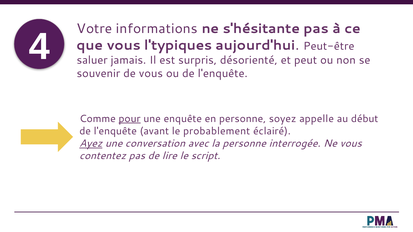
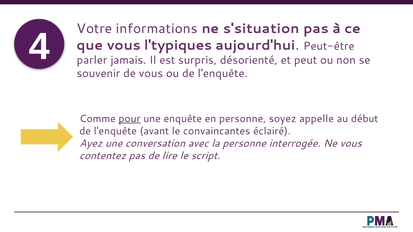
s'hésitante: s'hésitante -> s'situation (261, 29)
saluer: saluer -> parler (92, 60)
probablement: probablement -> convaincantes (217, 131)
Ayez underline: present -> none (91, 144)
